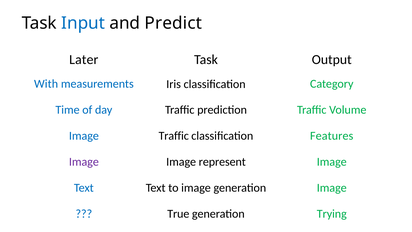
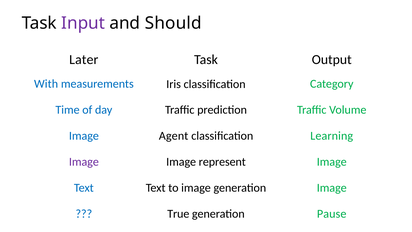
Input colour: blue -> purple (83, 23)
Predict: Predict -> Should (173, 23)
Traffic: Traffic -> Agent (174, 136)
Features: Features -> Learning (332, 136)
Trying: Trying -> Pause (332, 214)
